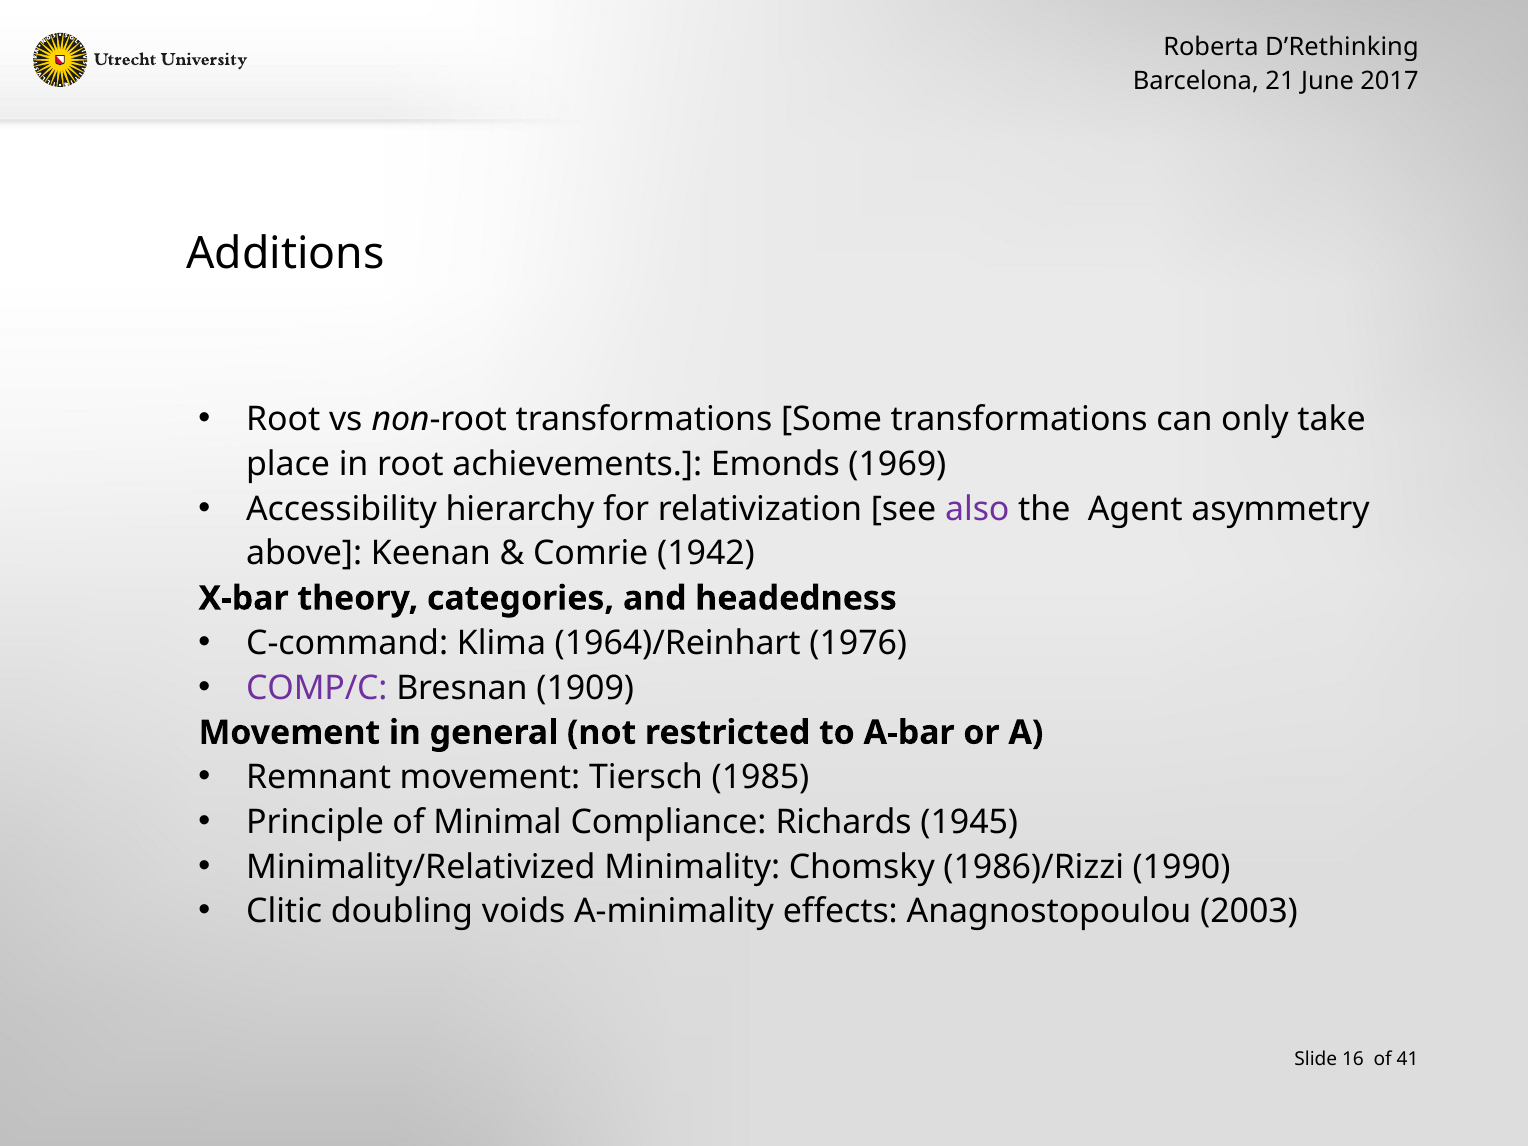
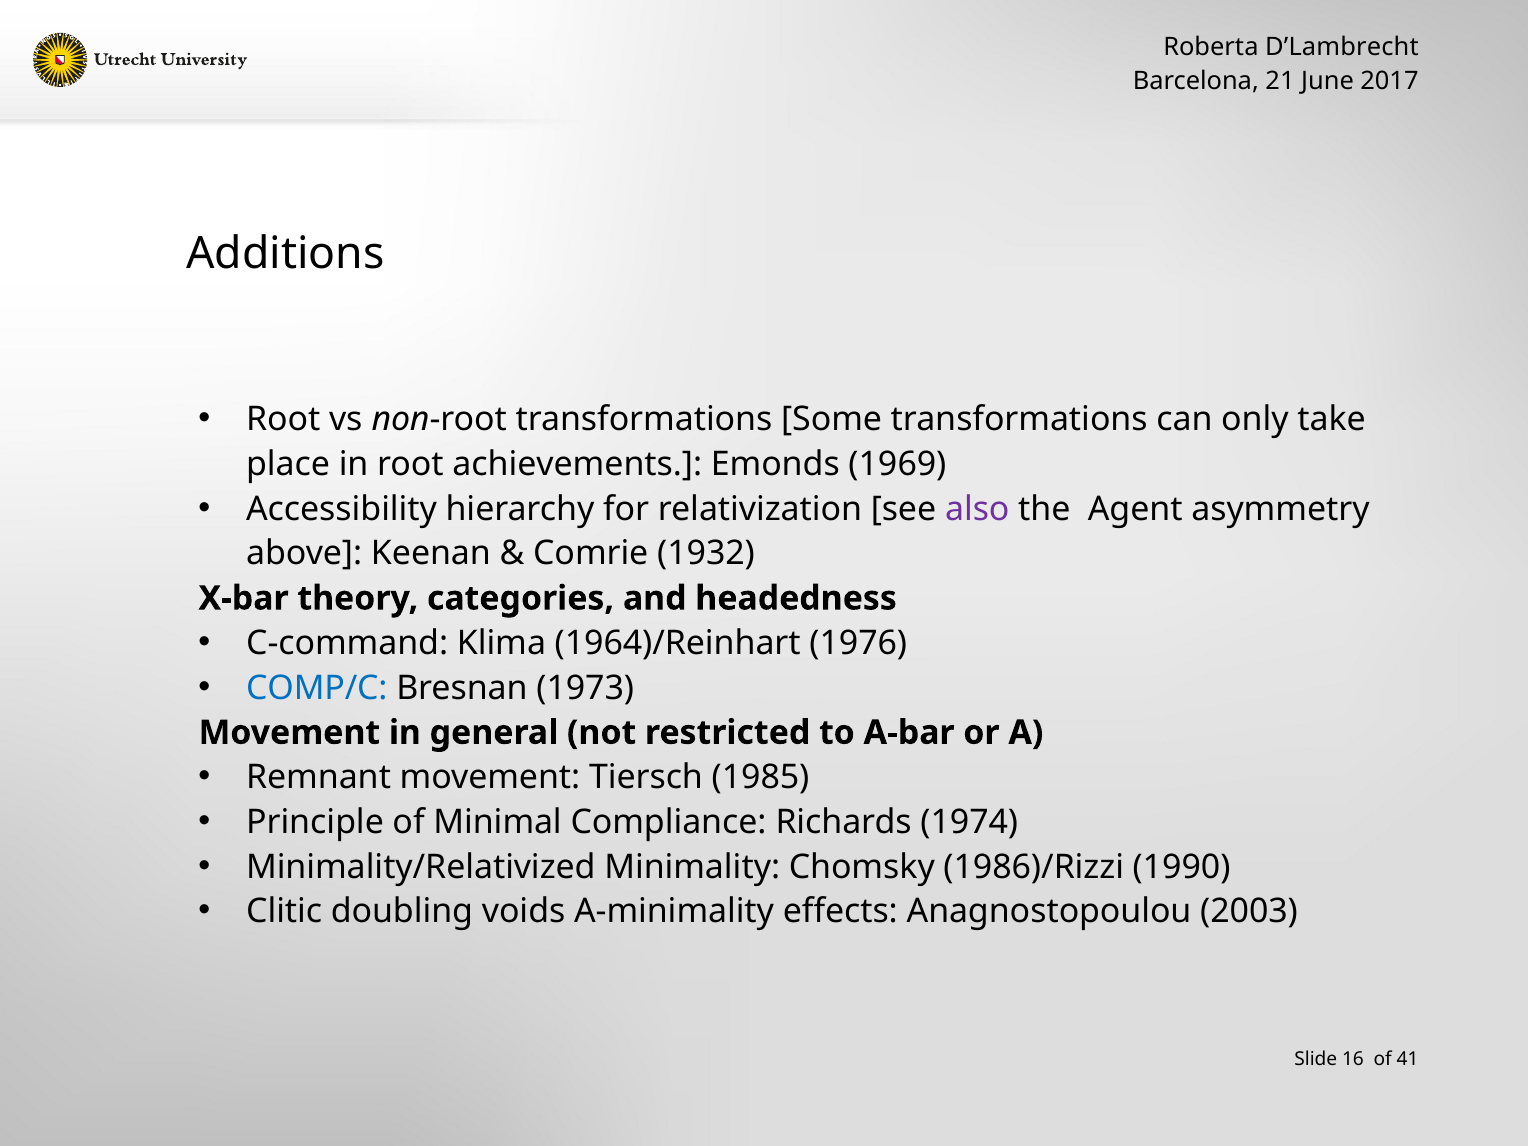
D’Rethinking: D’Rethinking -> D’Lambrecht (1342, 47)
1942: 1942 -> 1932 (706, 554)
COMP/C colour: purple -> blue (317, 688)
1909: 1909 -> 1973 (585, 688)
1945: 1945 -> 1974 (969, 822)
